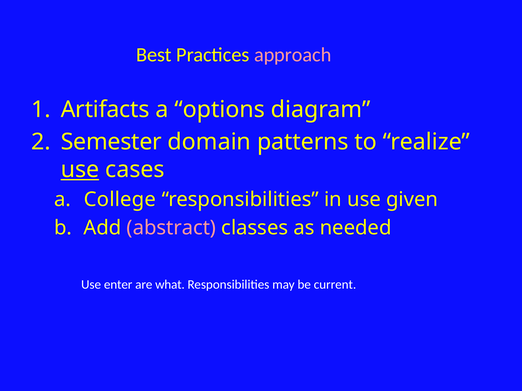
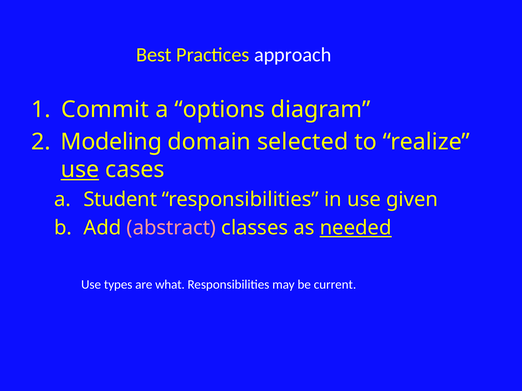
approach colour: pink -> white (293, 55)
Artifacts: Artifacts -> Commit (105, 110)
Semester: Semester -> Modeling (111, 142)
patterns: patterns -> selected (303, 142)
College: College -> Student (120, 200)
needed underline: none -> present (356, 228)
enter: enter -> types (118, 285)
